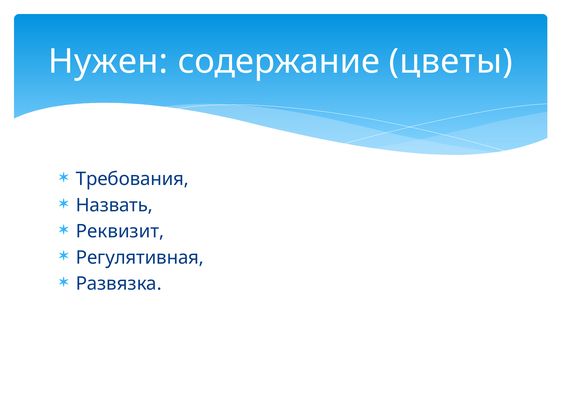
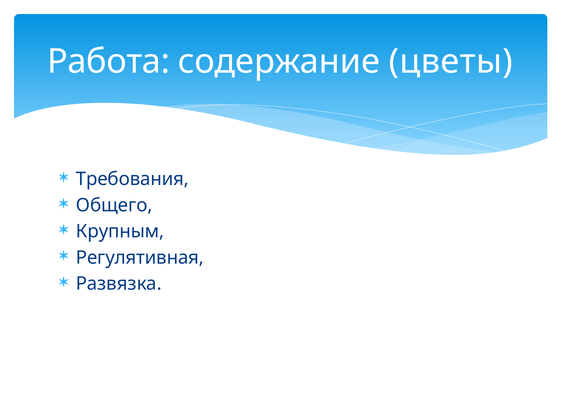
Нужен: Нужен -> Работа (108, 62)
Назвать: Назвать -> Общего (114, 206)
Реквизит: Реквизит -> Крупным (120, 232)
